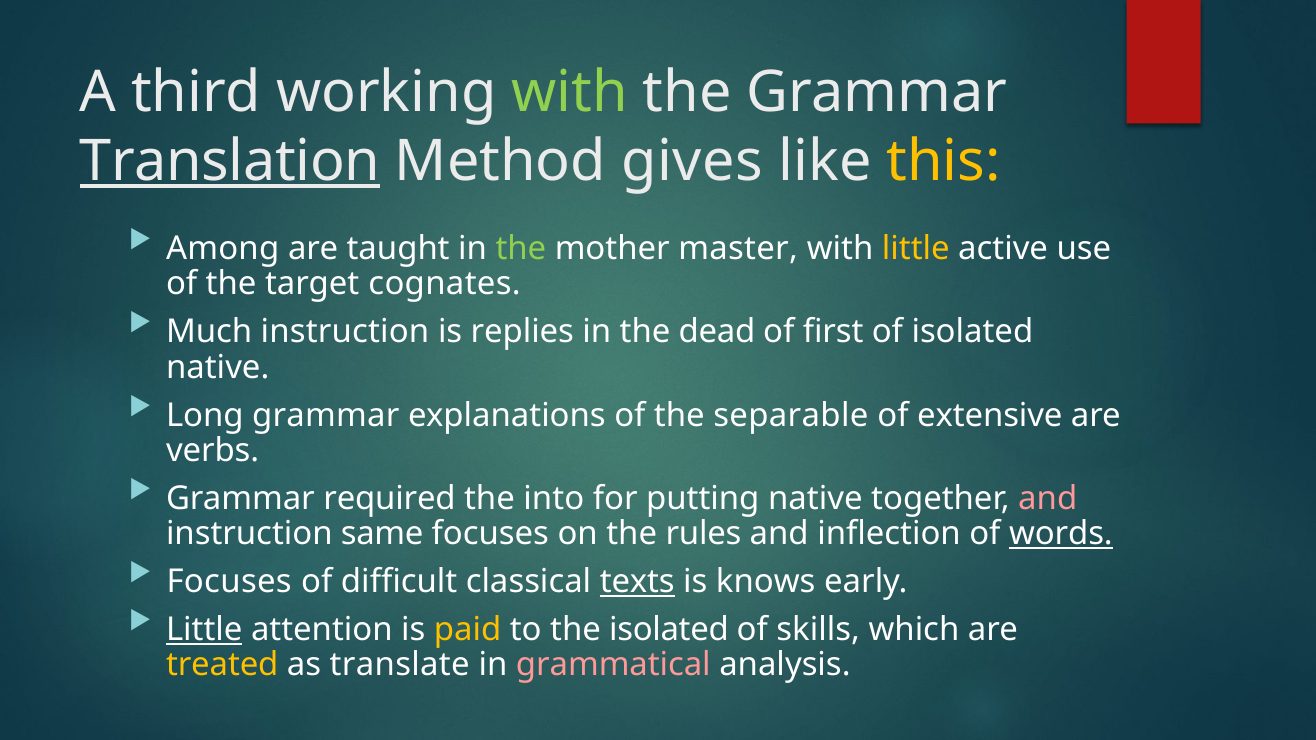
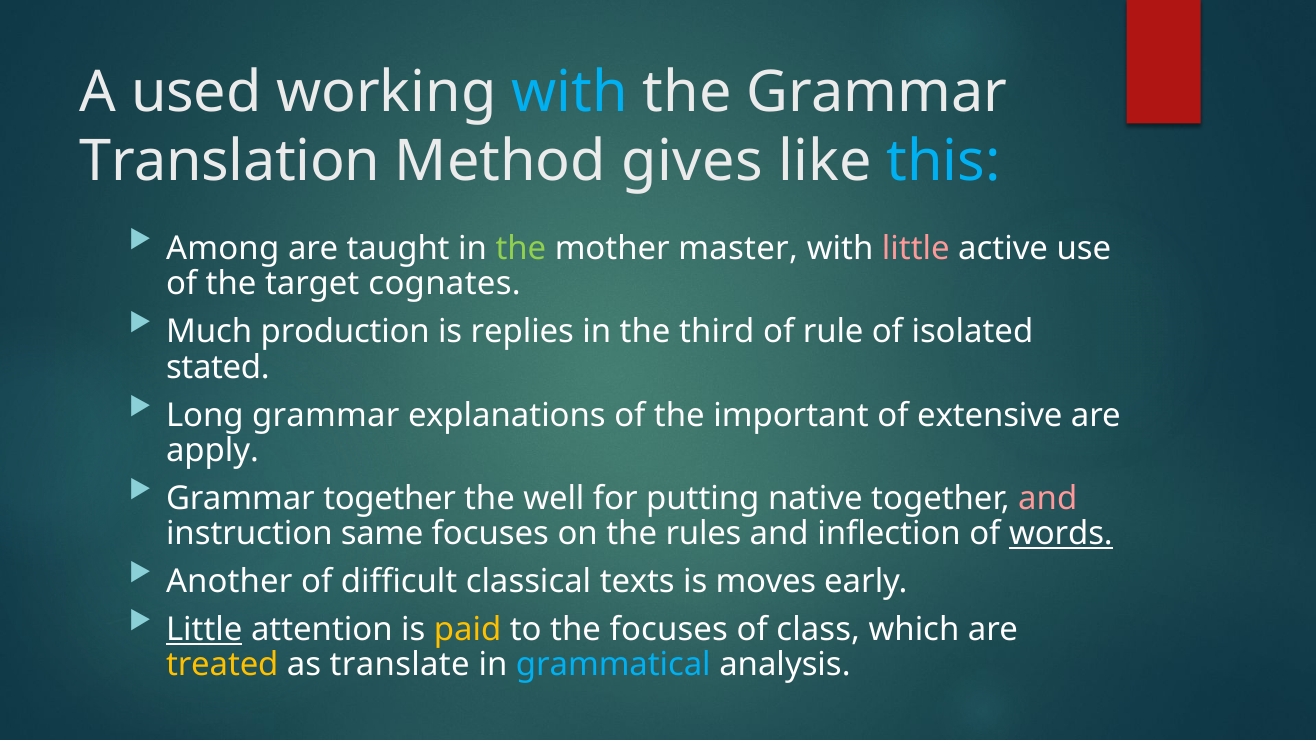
third: third -> used (196, 92)
with colour: light green -> light blue (570, 92)
Translation underline: present -> none (230, 161)
this colour: yellow -> light blue (944, 161)
little colour: yellow -> pink (916, 249)
Much instruction: instruction -> production (345, 332)
dead: dead -> third (717, 332)
first: first -> rule (833, 332)
native: native -> stated (218, 367)
separable: separable -> important (791, 415)
verbs: verbs -> apply (212, 451)
Grammar required: required -> together (390, 499)
into: into -> well (554, 499)
Focuses: Focuses -> Another (229, 582)
texts underline: present -> none (637, 582)
knows: knows -> moves (766, 582)
the isolated: isolated -> focuses (669, 630)
skills: skills -> class (818, 630)
grammatical colour: pink -> light blue (613, 665)
